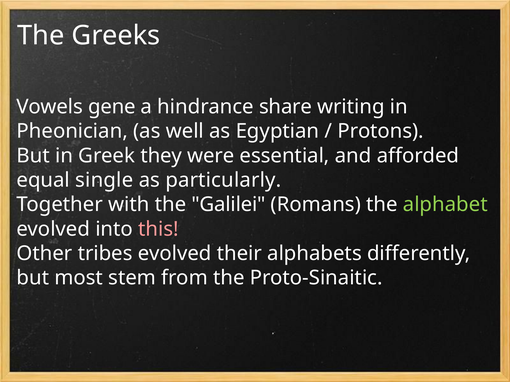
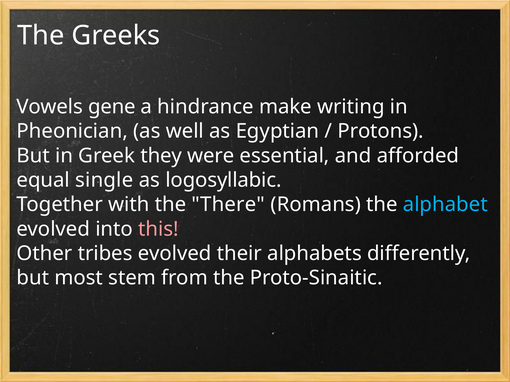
share: share -> make (285, 107)
particularly: particularly -> logosyllabic (223, 180)
Galilei: Galilei -> There (228, 205)
alphabet colour: light green -> light blue (445, 205)
